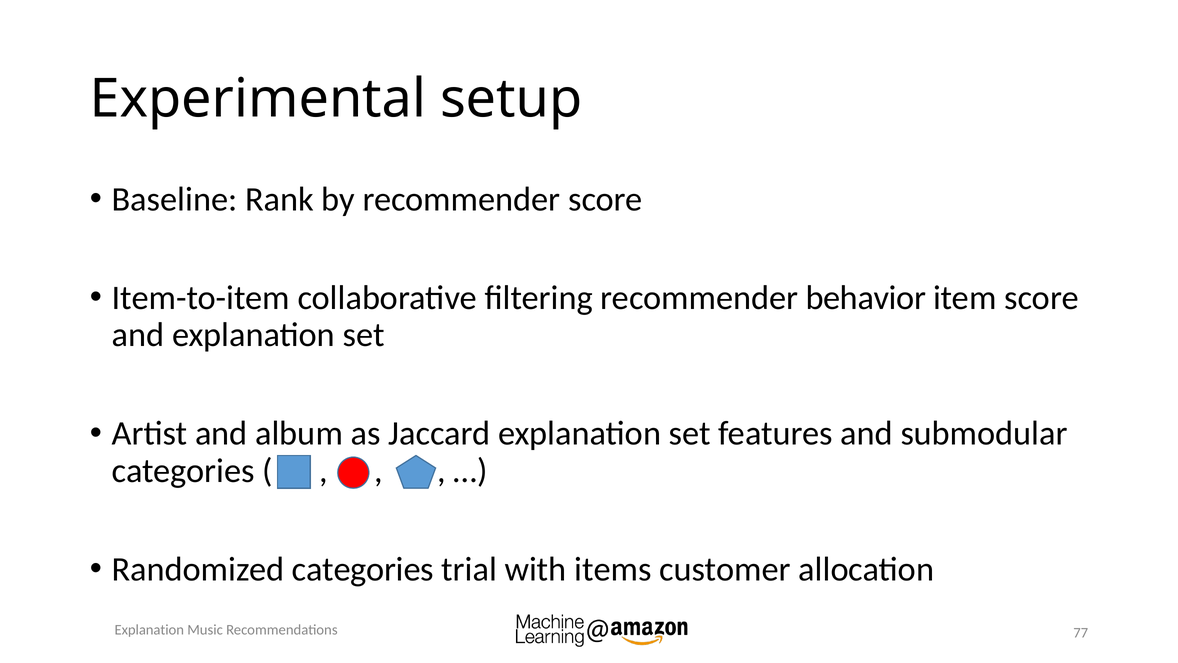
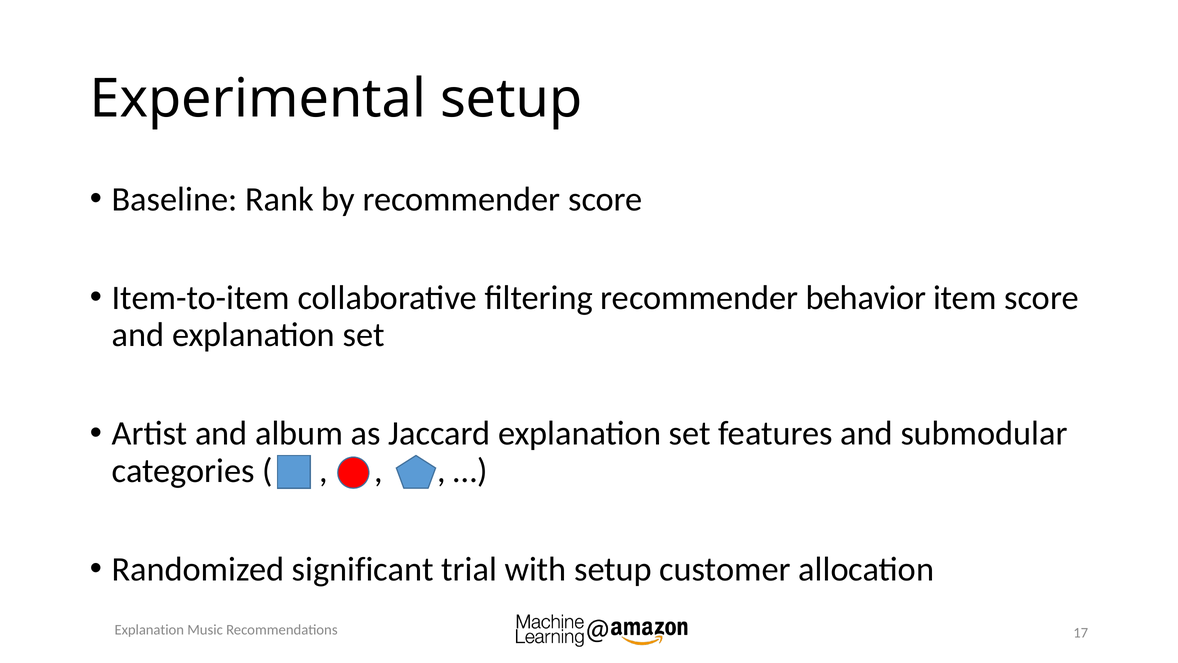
Randomized categories: categories -> significant (363, 569)
with items: items -> setup (613, 569)
77: 77 -> 17 (1081, 633)
